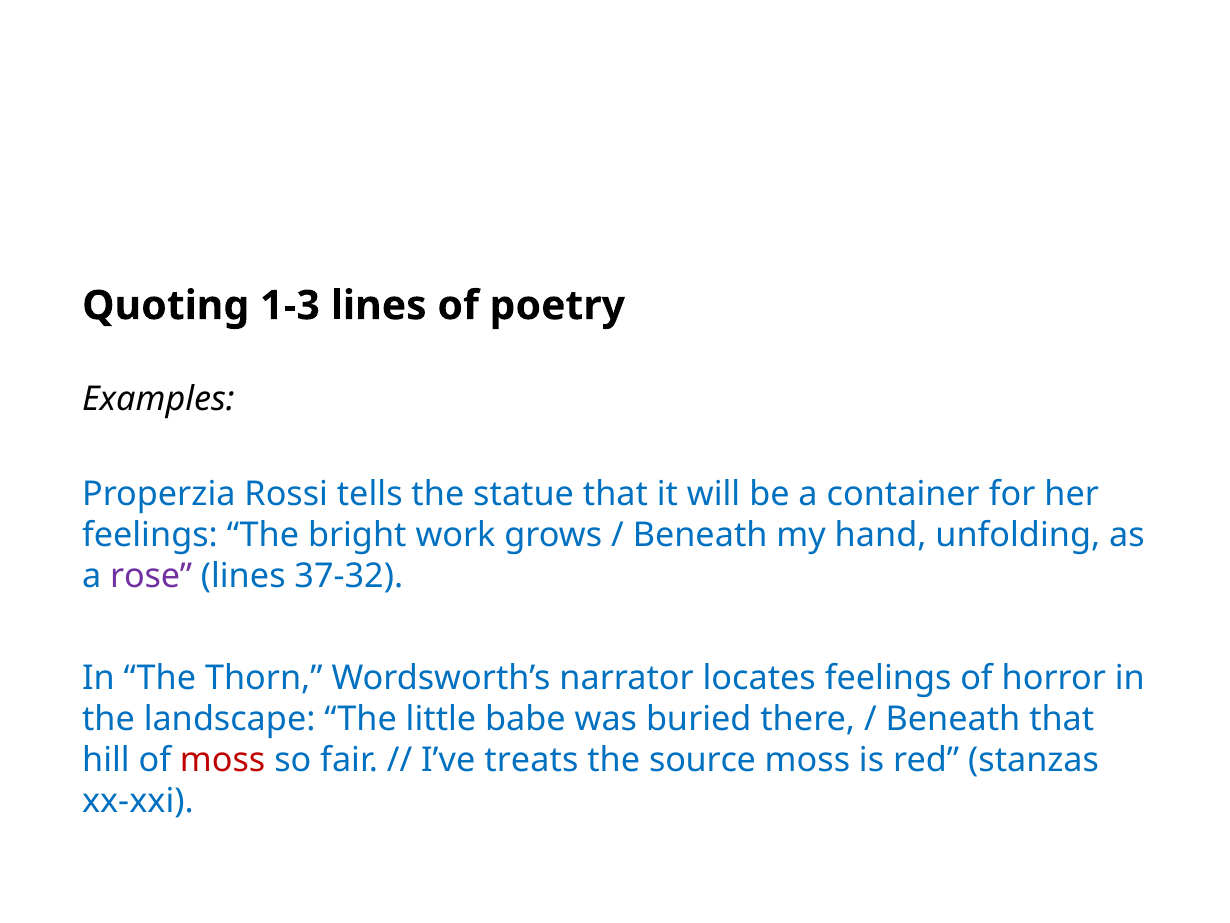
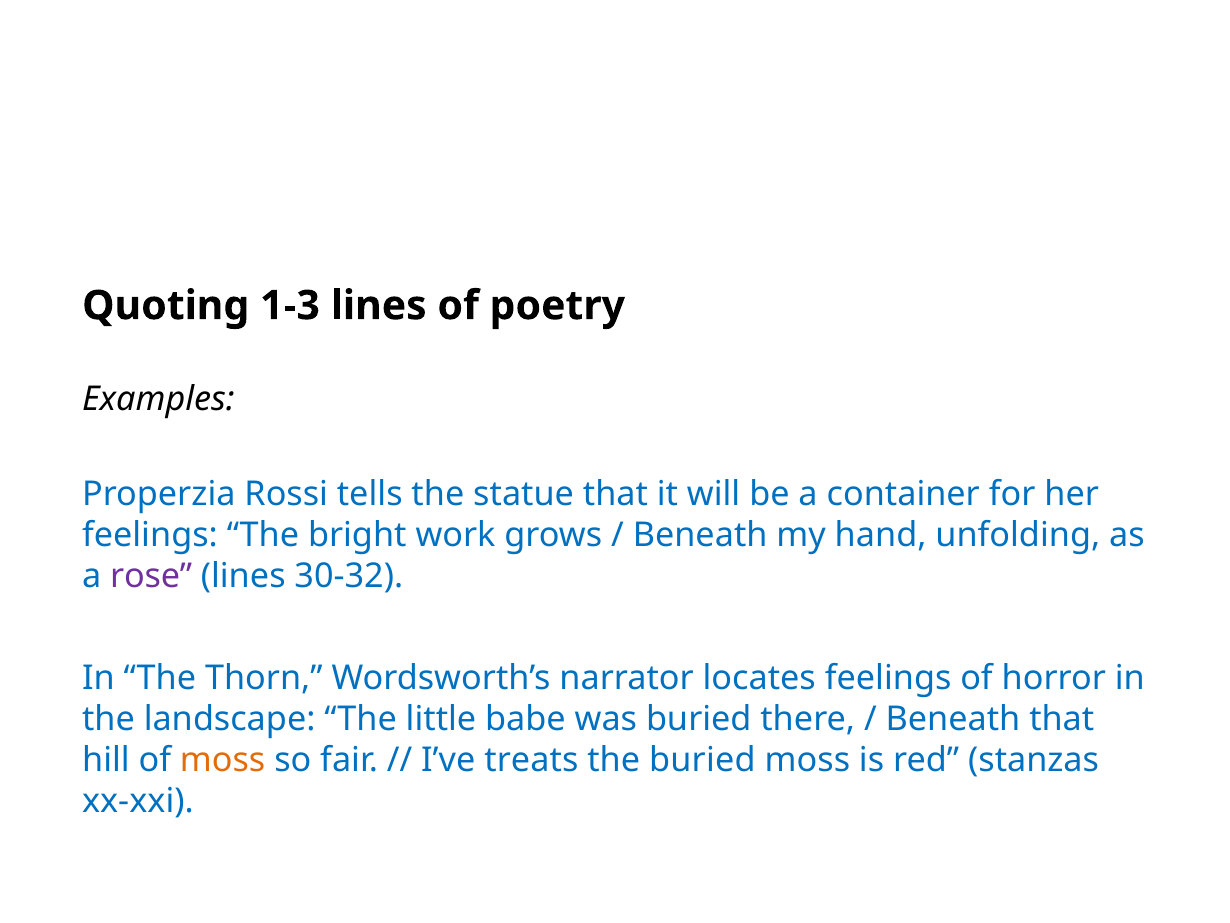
37-32: 37-32 -> 30-32 (349, 576)
moss colour: red -> orange (223, 760)
the source: source -> buried (702, 760)
